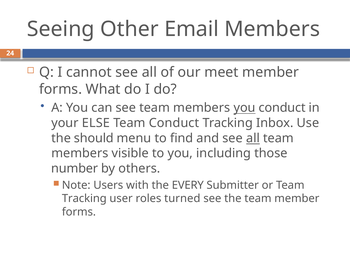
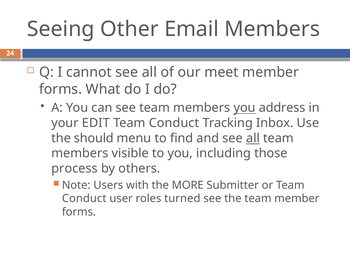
you conduct: conduct -> address (282, 108)
ELSE: ELSE -> EDIT (96, 123)
number: number -> process (75, 169)
EVERY: EVERY -> MORE (188, 185)
Tracking: Tracking -> Conduct (84, 199)
